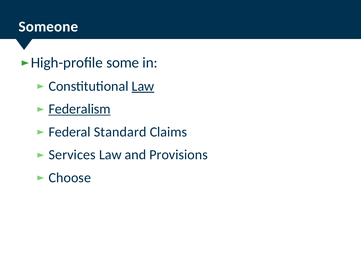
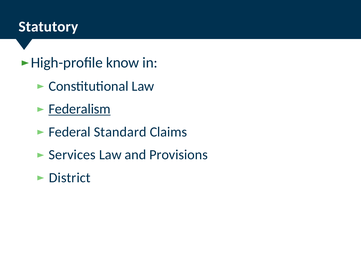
Someone: Someone -> Statutory (48, 27)
some: some -> know (123, 63)
Law underline: present -> none (143, 86)
Choose: Choose -> District (70, 178)
